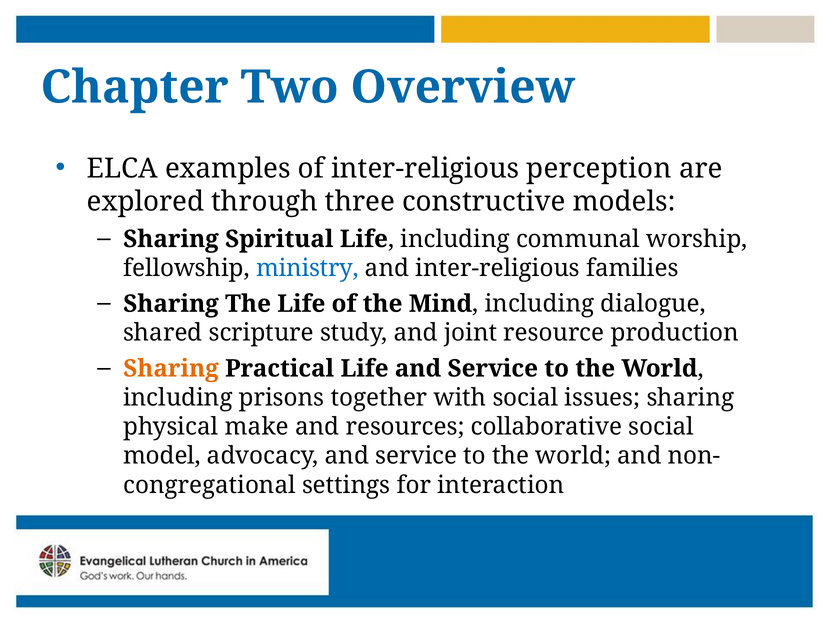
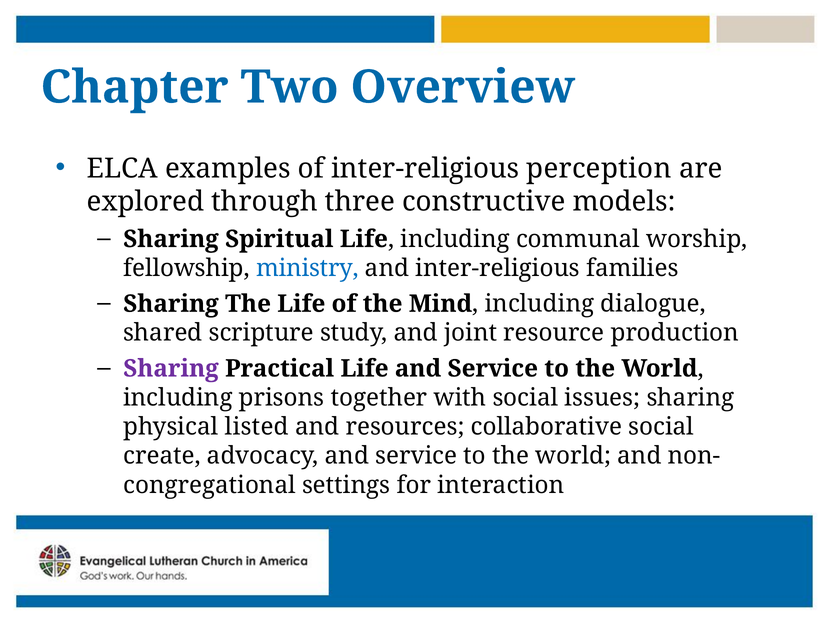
Sharing colour: orange -> purple (171, 368)
make: make -> listed (257, 426)
model: model -> create (162, 455)
